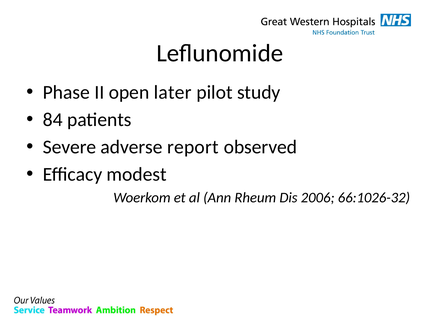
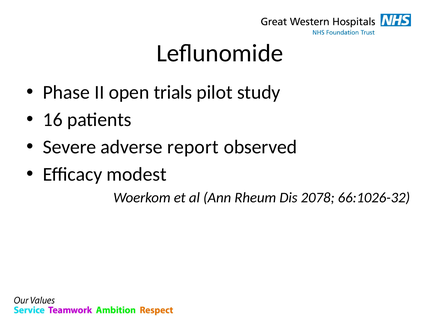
later: later -> trials (173, 92)
84: 84 -> 16 (53, 120)
2006: 2006 -> 2078 (318, 198)
